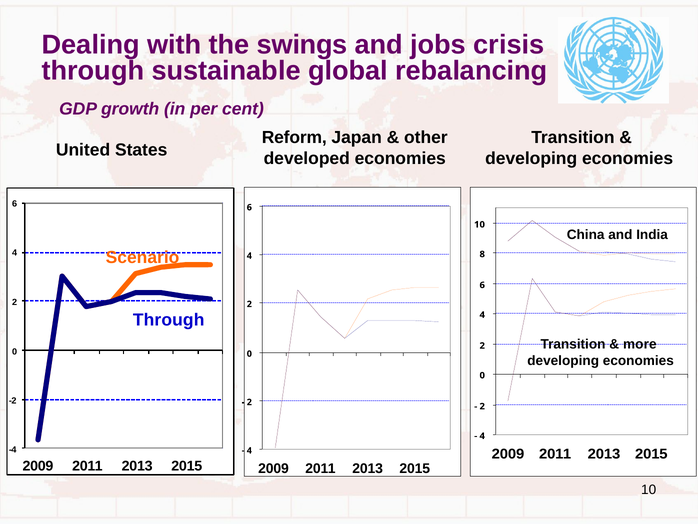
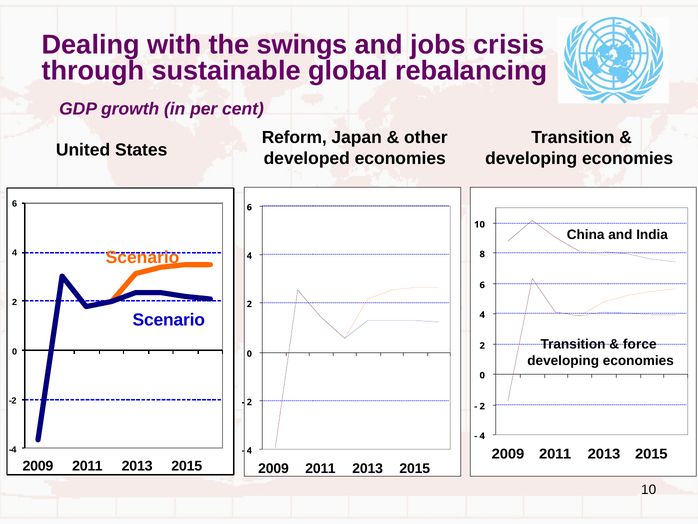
Through: Through -> Scenario (169, 320)
more: more -> force (640, 344)
